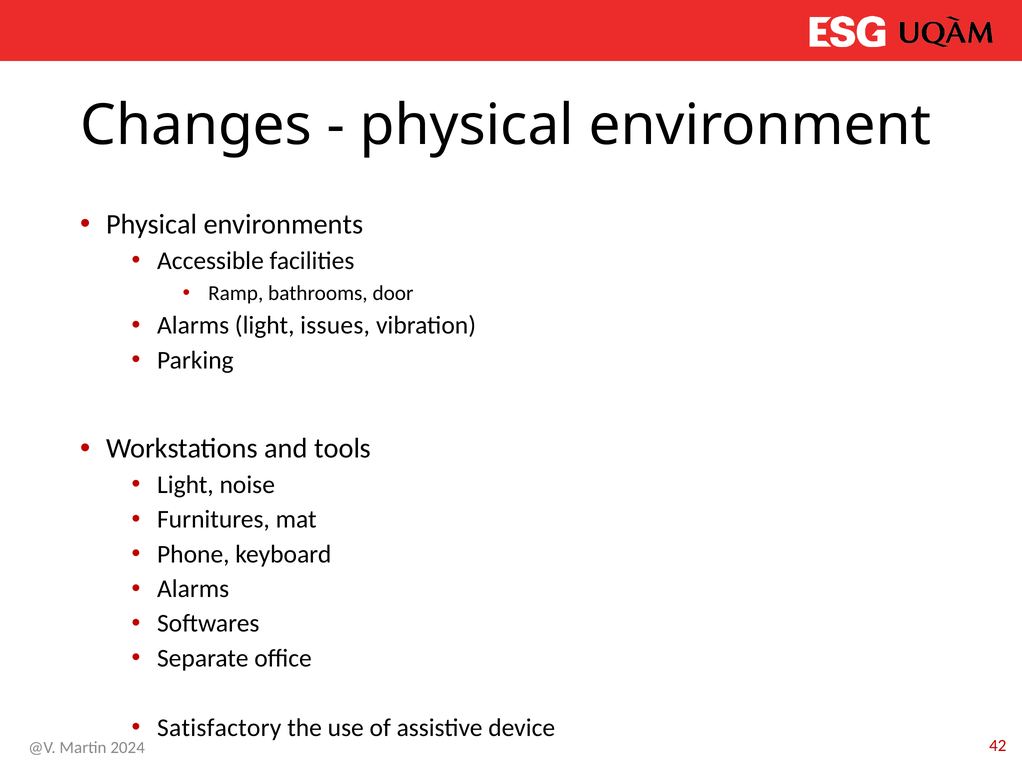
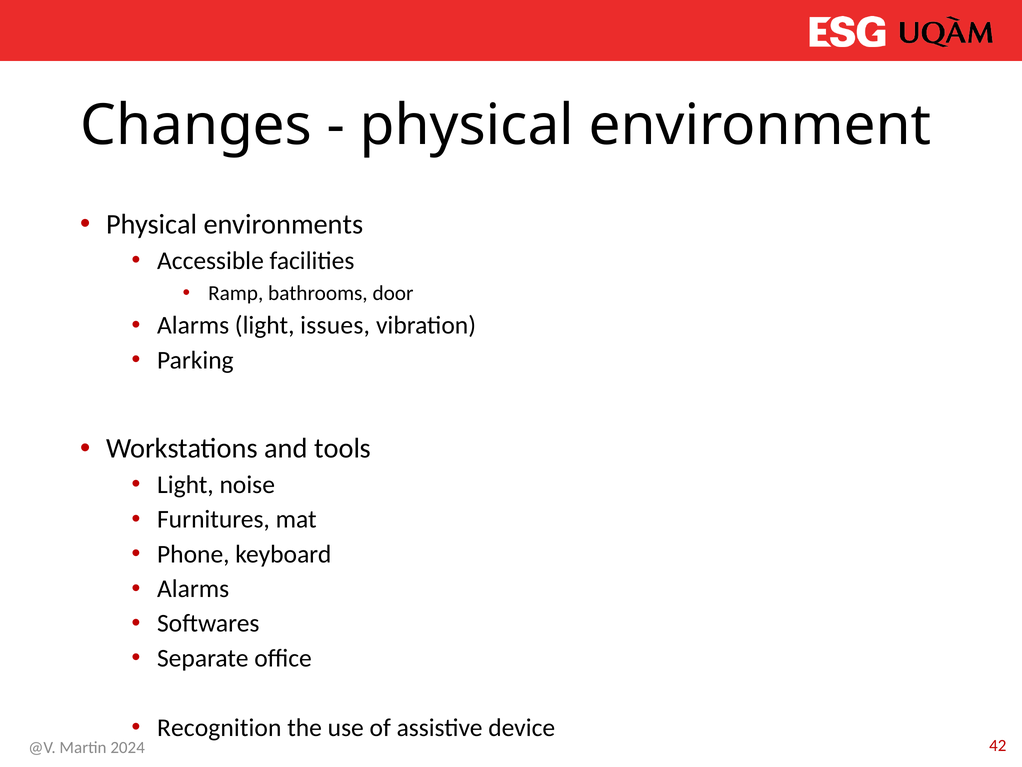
Satisfactory: Satisfactory -> Recognition (219, 727)
